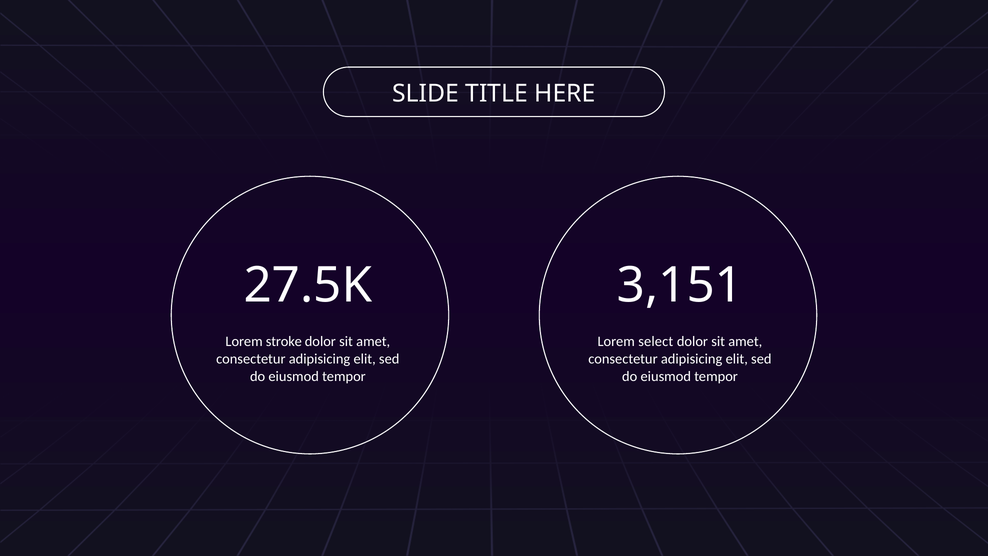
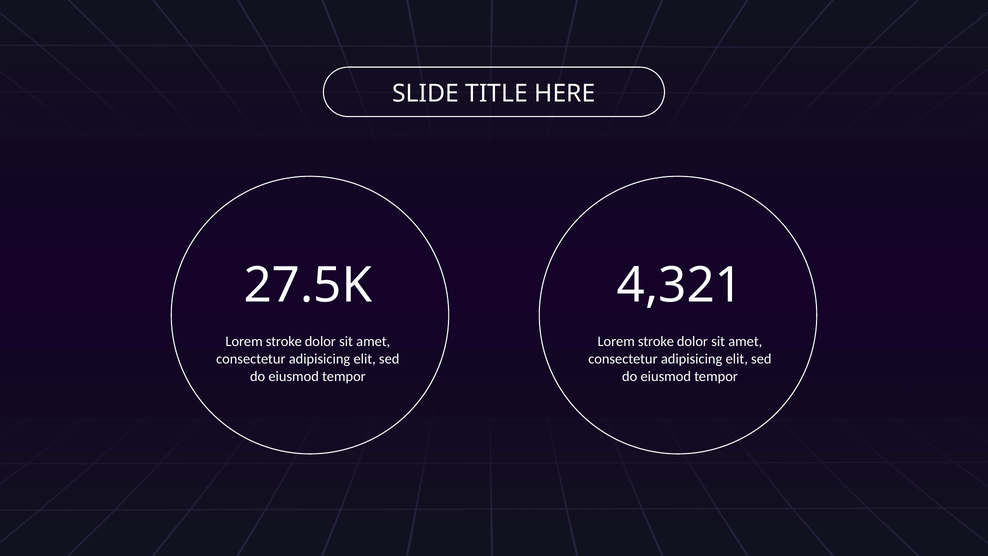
3,151: 3,151 -> 4,321 (680, 285)
select: select -> stroke (656, 342)
